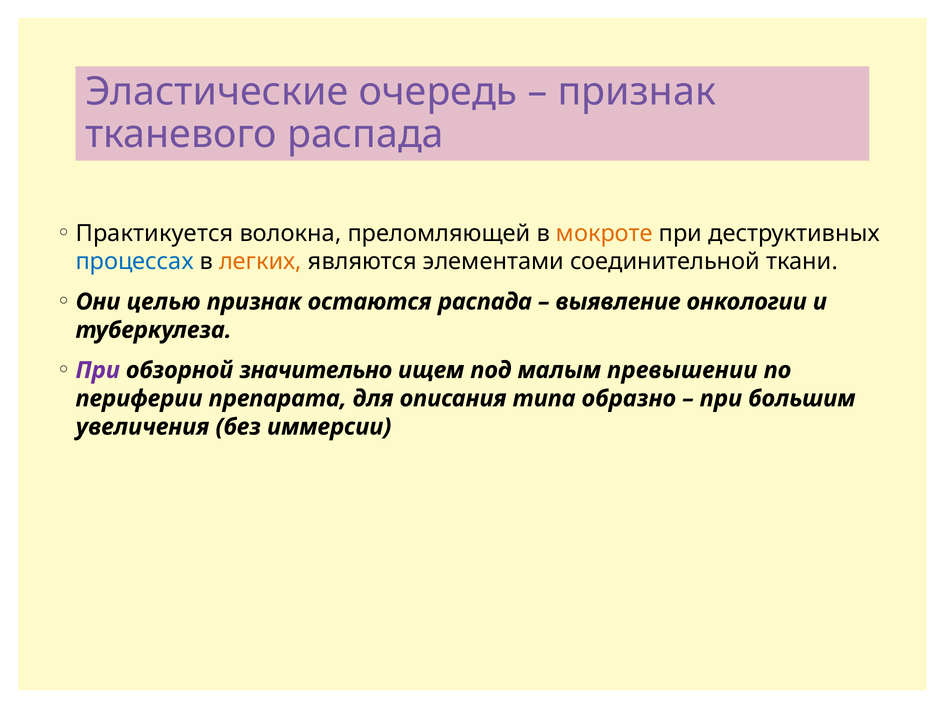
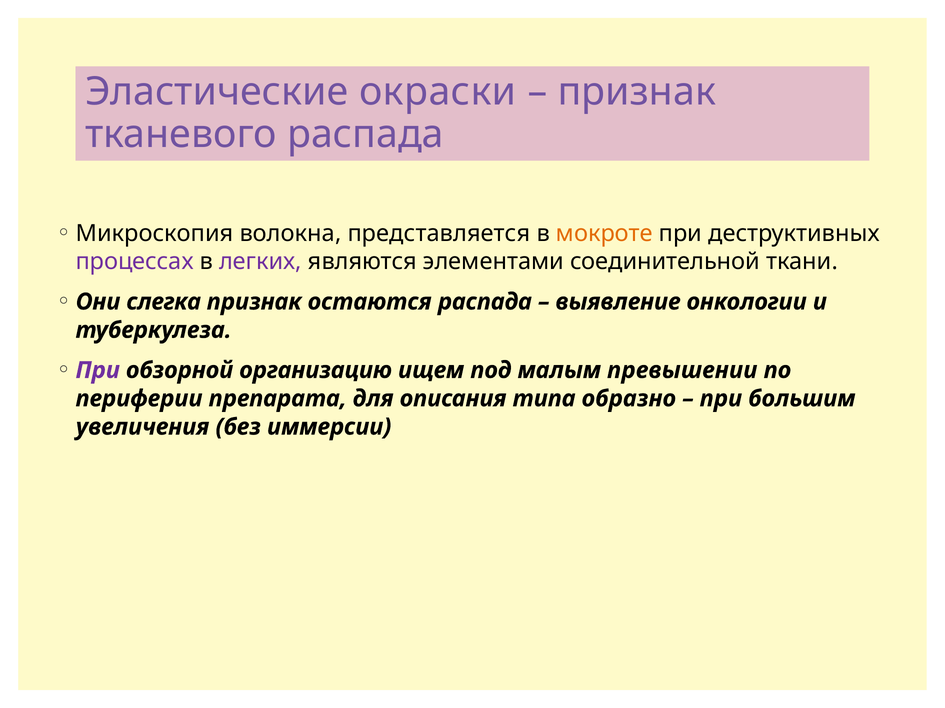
очередь: очередь -> окраски (438, 92)
Практикуется: Практикуется -> Микроскопия (155, 234)
преломляющей: преломляющей -> представляется (439, 234)
процессах colour: blue -> purple (135, 262)
легких colour: orange -> purple (260, 262)
целью: целью -> слегка (164, 302)
значительно: значительно -> организацию (316, 371)
